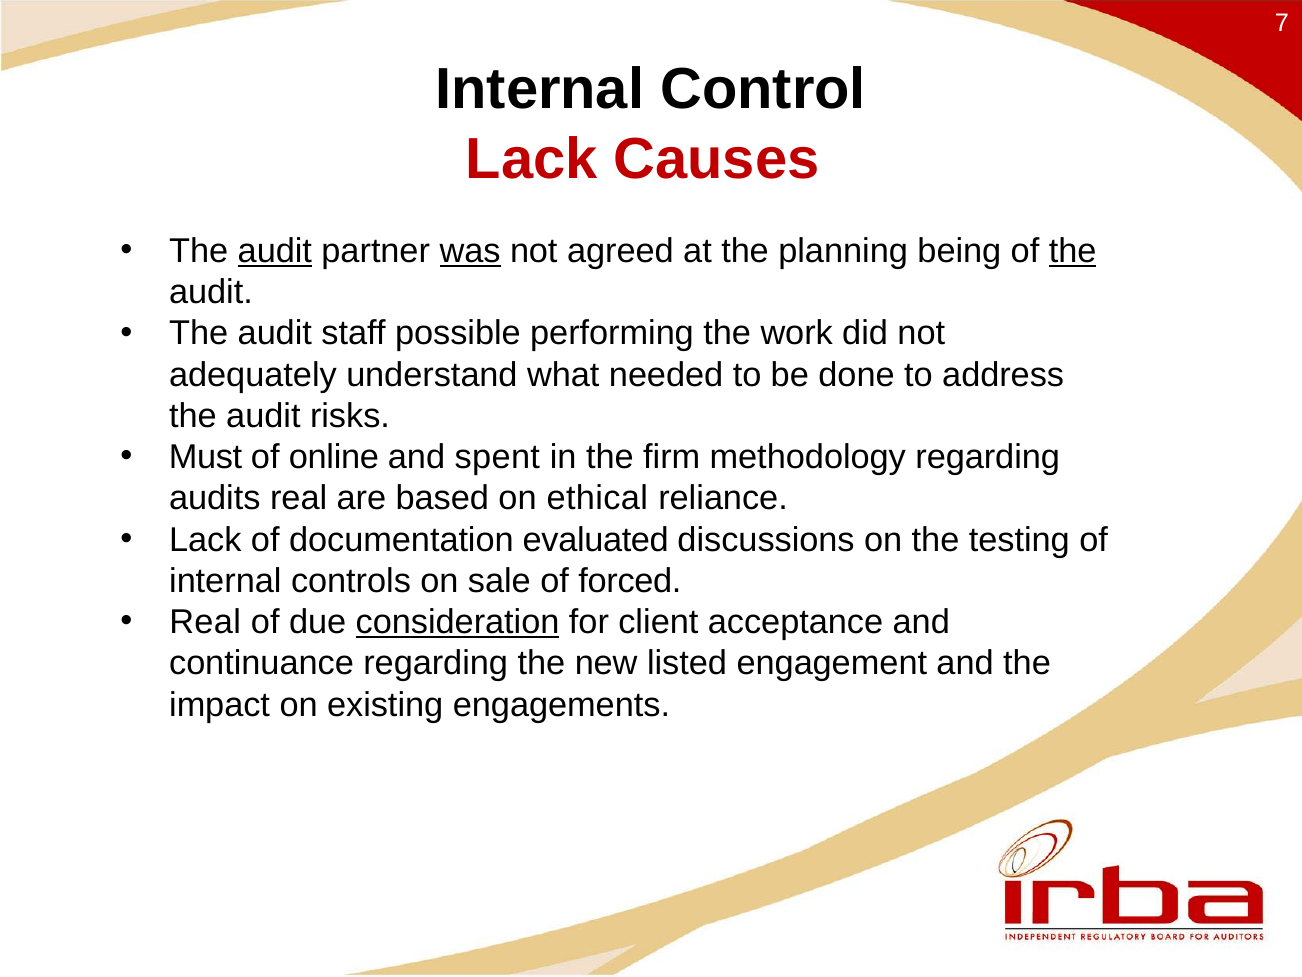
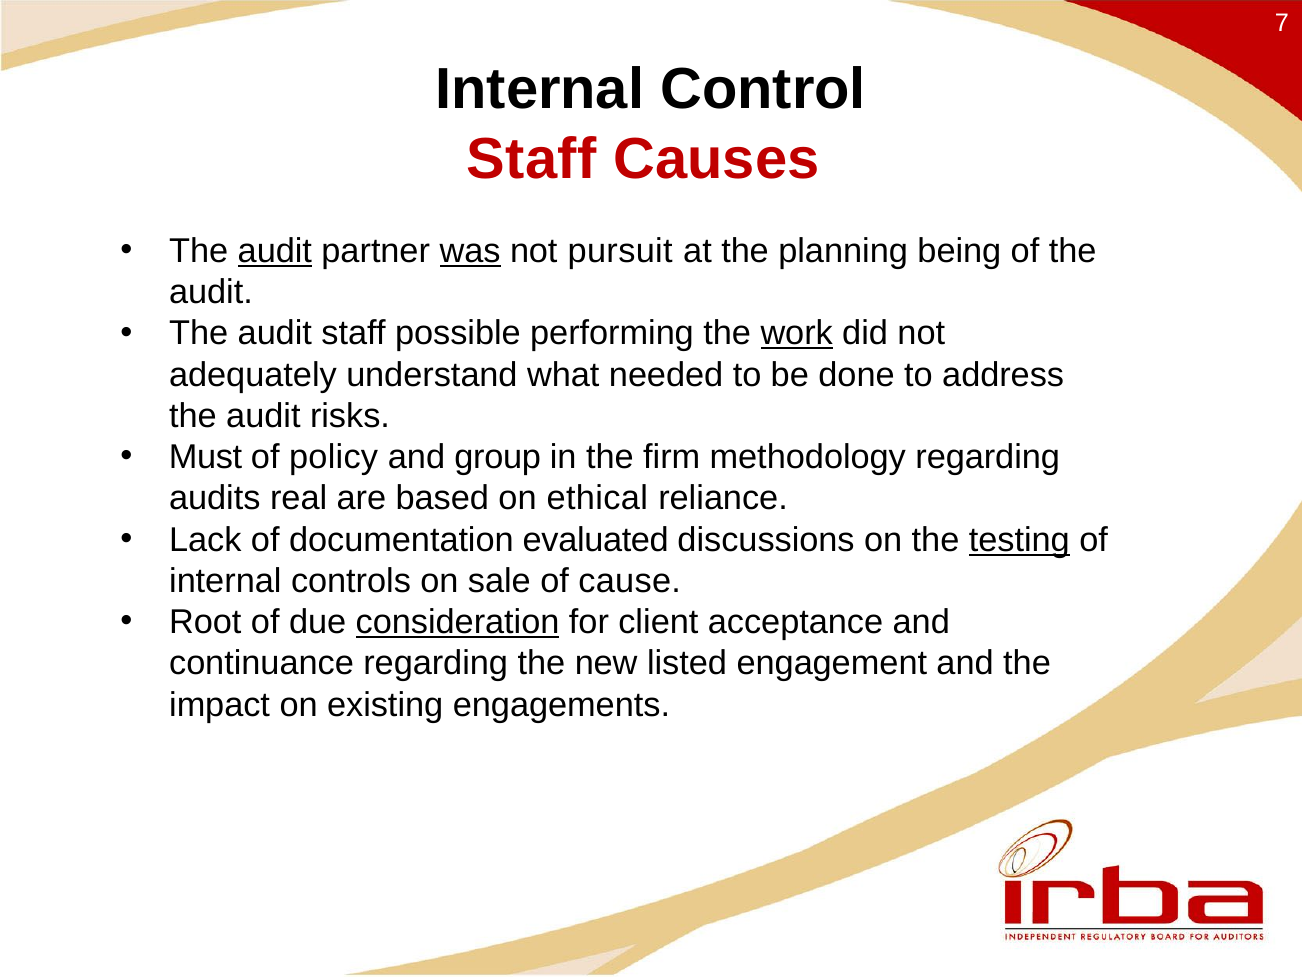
Lack: Lack -> Staff (531, 159)
agreed: agreed -> pursuit (620, 251)
the underline: present -> none (1073, 251)
work underline: none -> present (797, 333)
online: online -> policy (334, 457)
spent: spent -> group (498, 457)
testing underline: none -> present (1019, 540)
forced: forced -> cause (630, 581)
Real: Real -> Root (205, 622)
